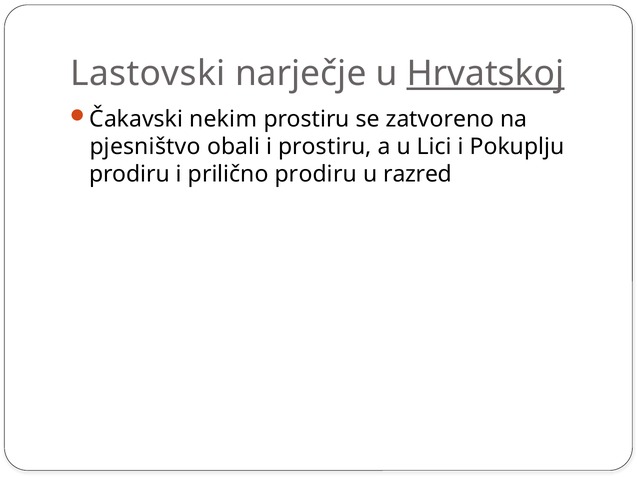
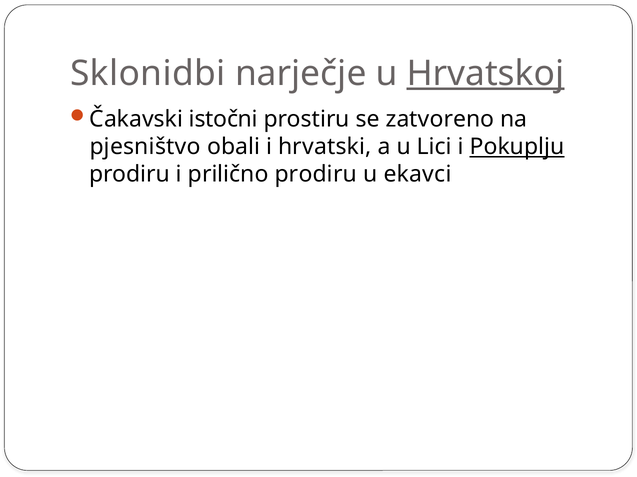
Lastovski: Lastovski -> Sklonidbi (148, 74)
nekim: nekim -> istočni (223, 119)
i prostiru: prostiru -> hrvatski (325, 147)
Pokuplju underline: none -> present (517, 147)
razred: razred -> ekavci (417, 175)
